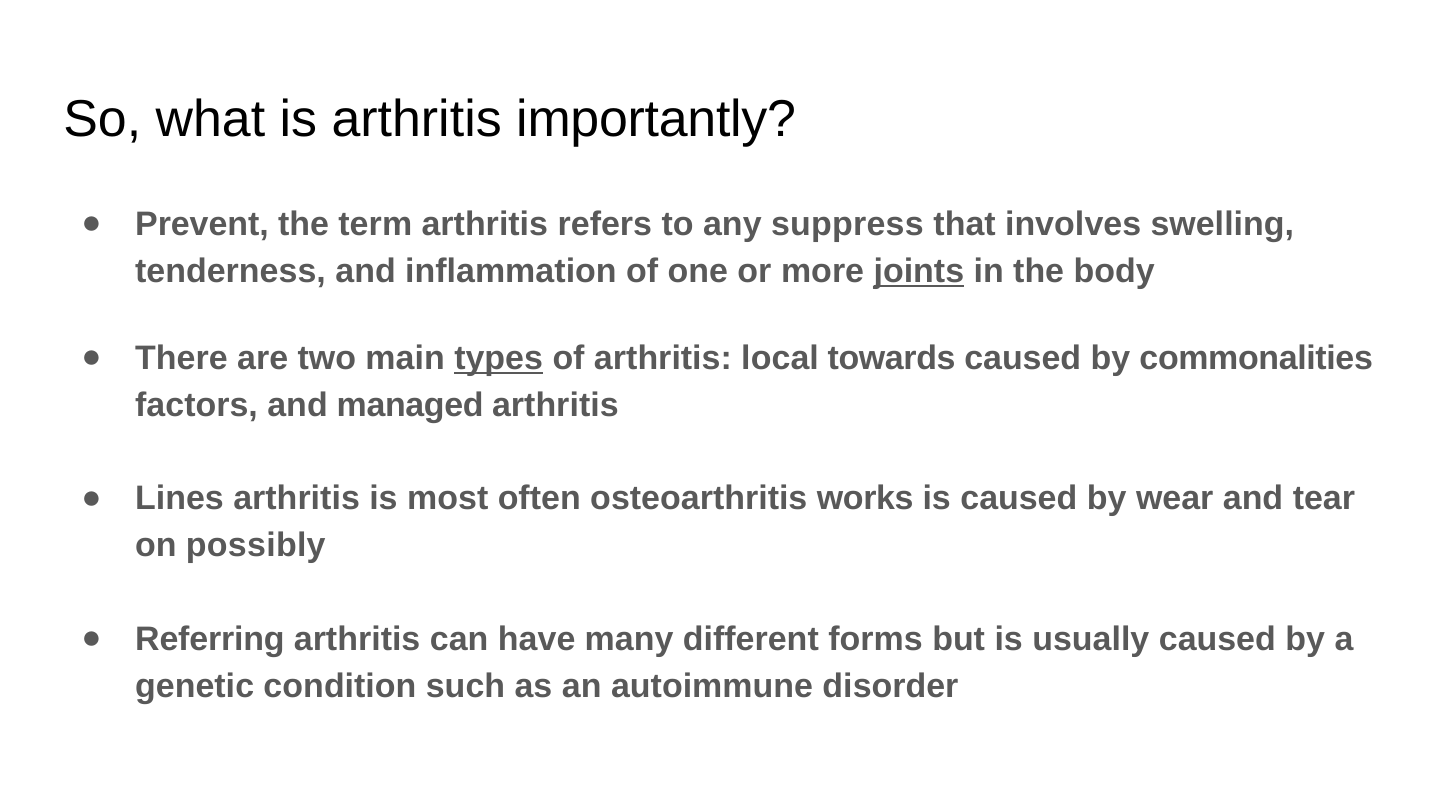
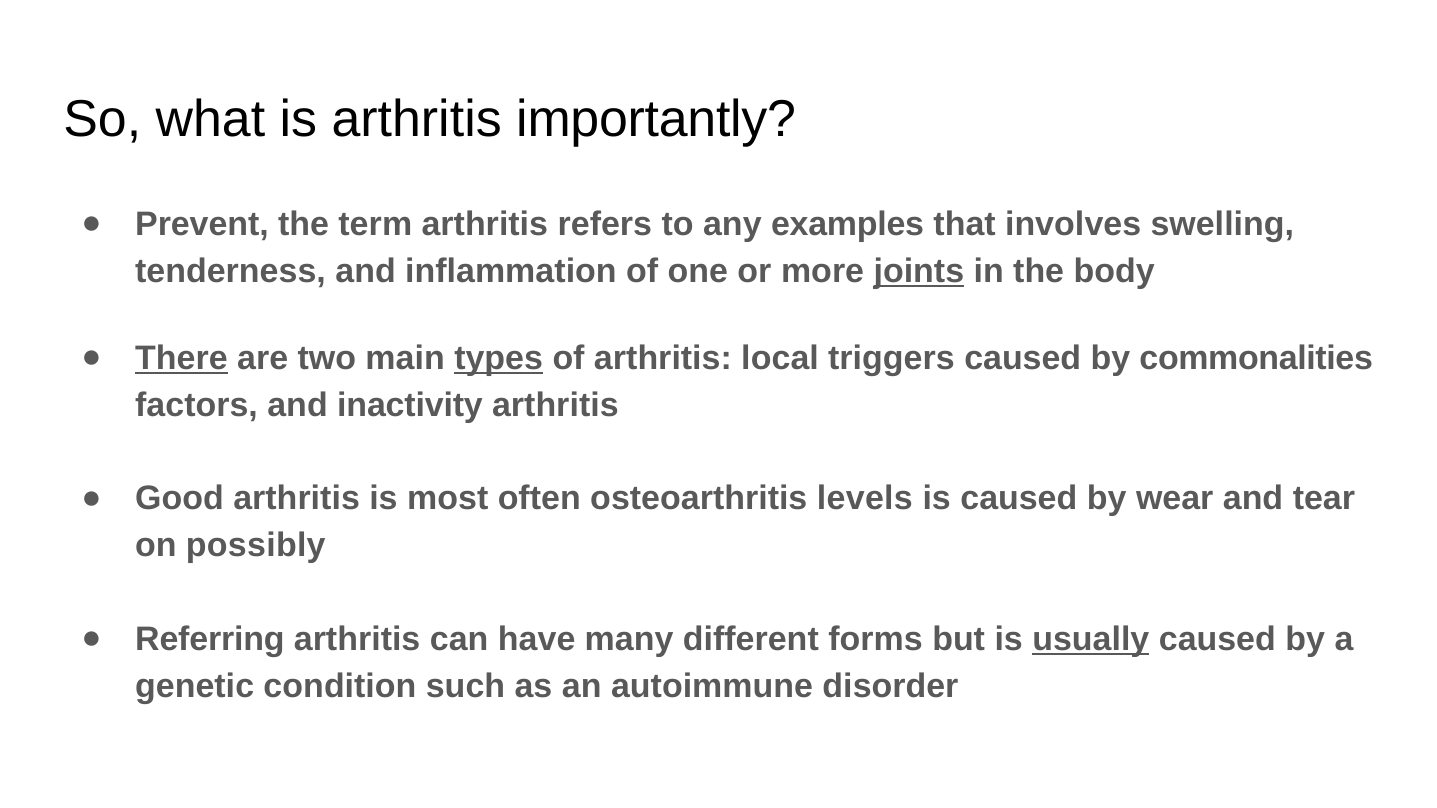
suppress: suppress -> examples (848, 224)
There underline: none -> present (181, 359)
towards: towards -> triggers (891, 359)
managed: managed -> inactivity (410, 405)
Lines: Lines -> Good (180, 499)
works: works -> levels (865, 499)
usually underline: none -> present (1091, 639)
